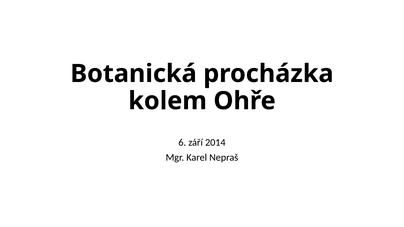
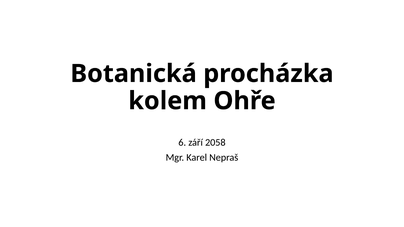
2014: 2014 -> 2058 (215, 143)
